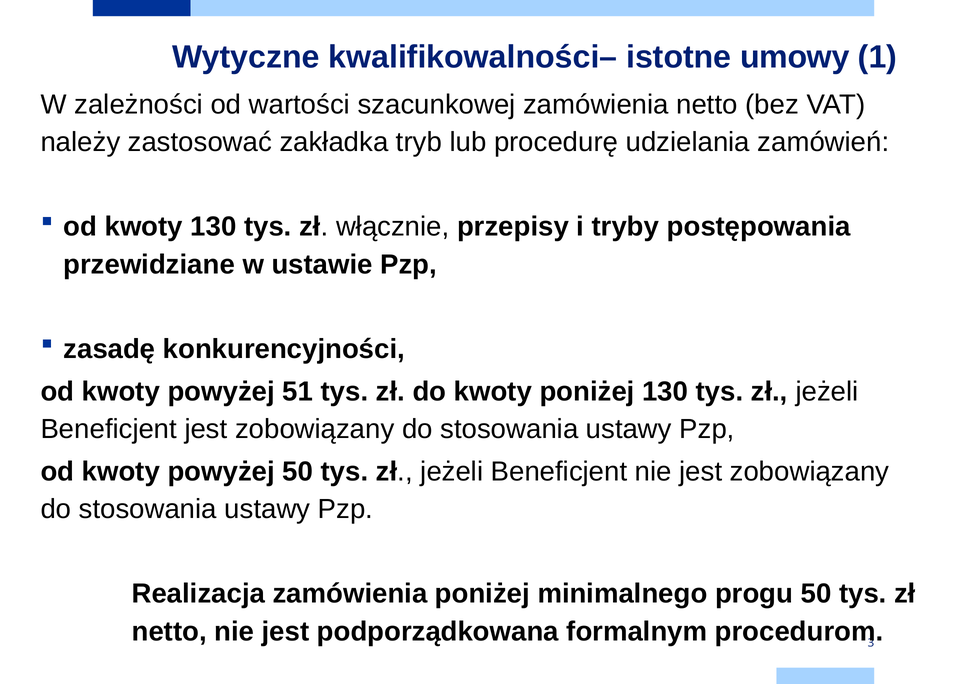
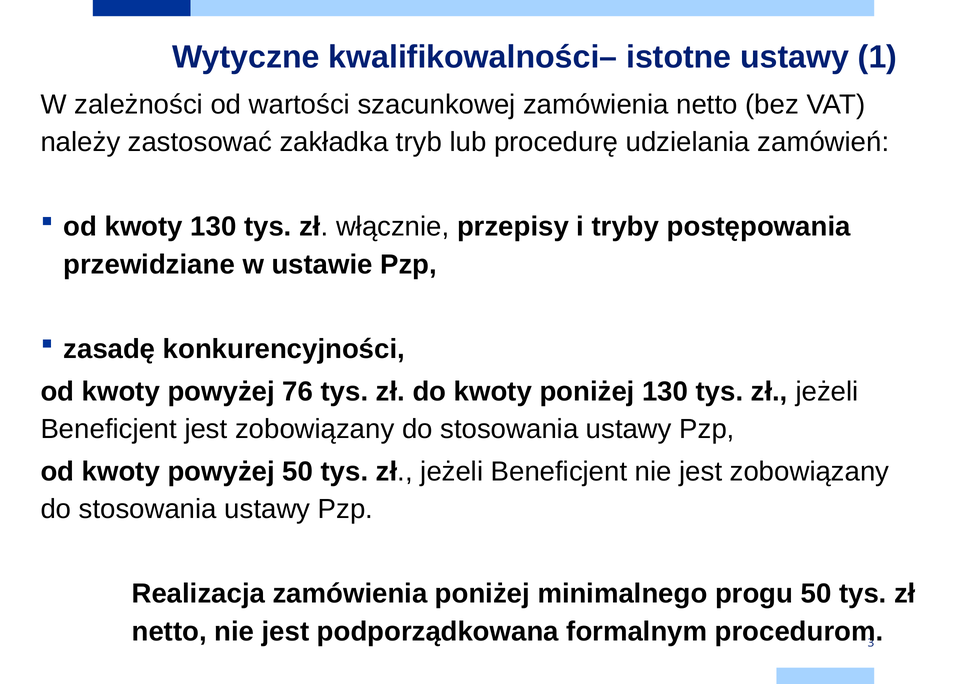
istotne umowy: umowy -> ustawy (795, 57)
51: 51 -> 76 (298, 391)
